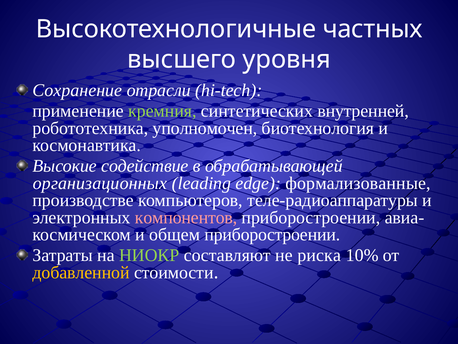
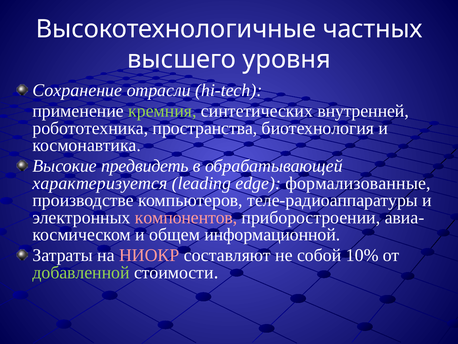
уполномочен: уполномочен -> пространства (205, 128)
содействие: содействие -> предвидеть (145, 166)
организационных: организационных -> характеризуется (100, 183)
общем приборостроении: приборостроении -> информационной (272, 234)
НИОКР colour: light green -> pink (149, 255)
риска: риска -> собой (319, 255)
добавленной colour: yellow -> light green (81, 272)
